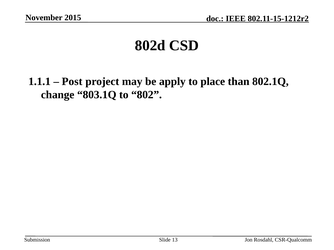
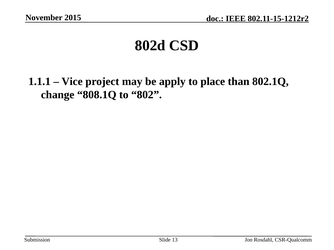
Post: Post -> Vice (72, 82)
803.1Q: 803.1Q -> 808.1Q (97, 95)
